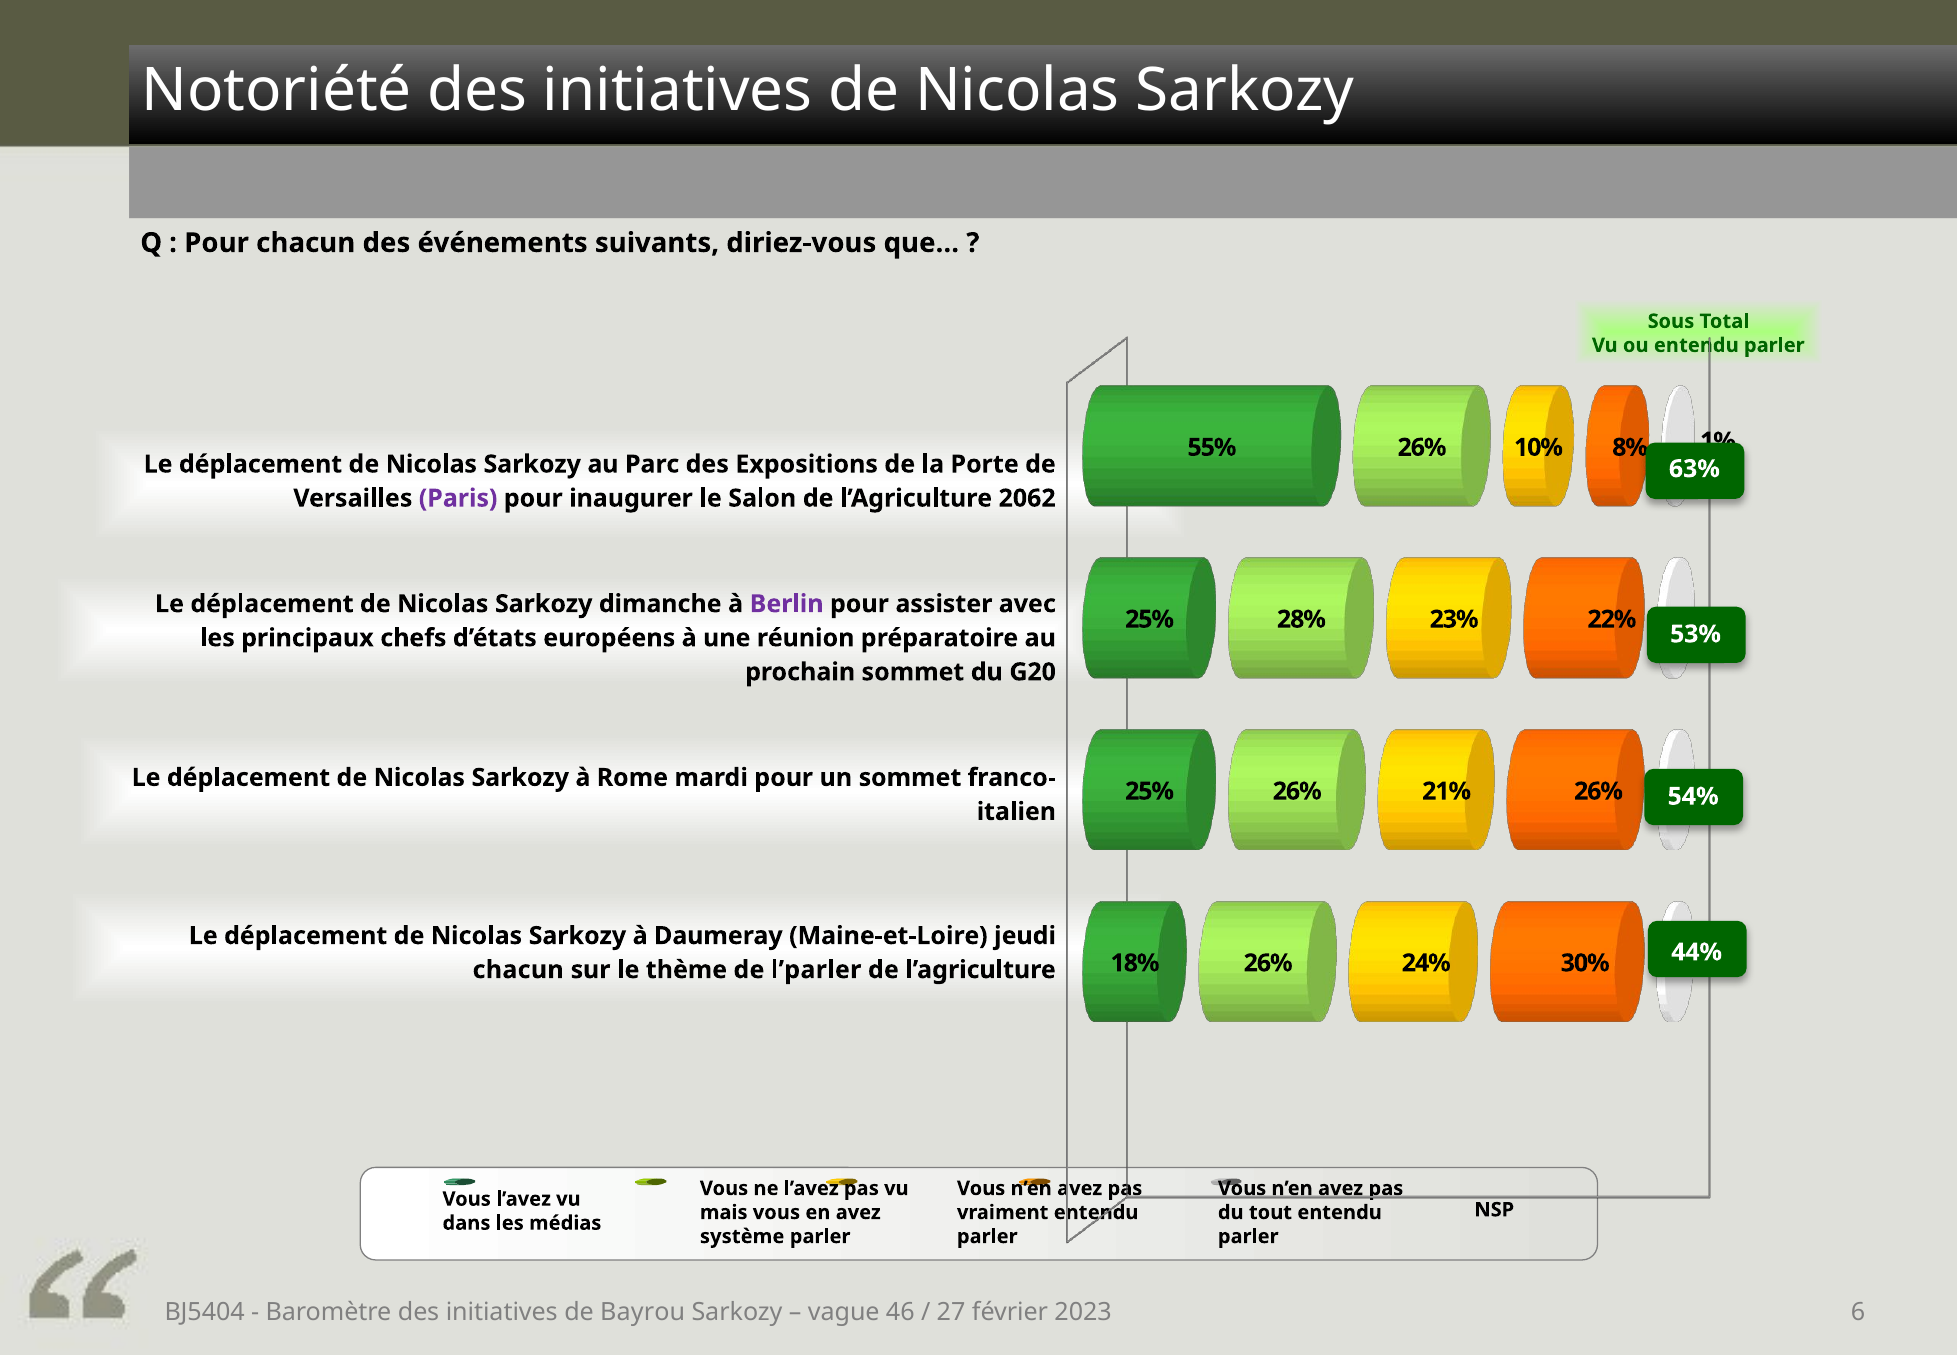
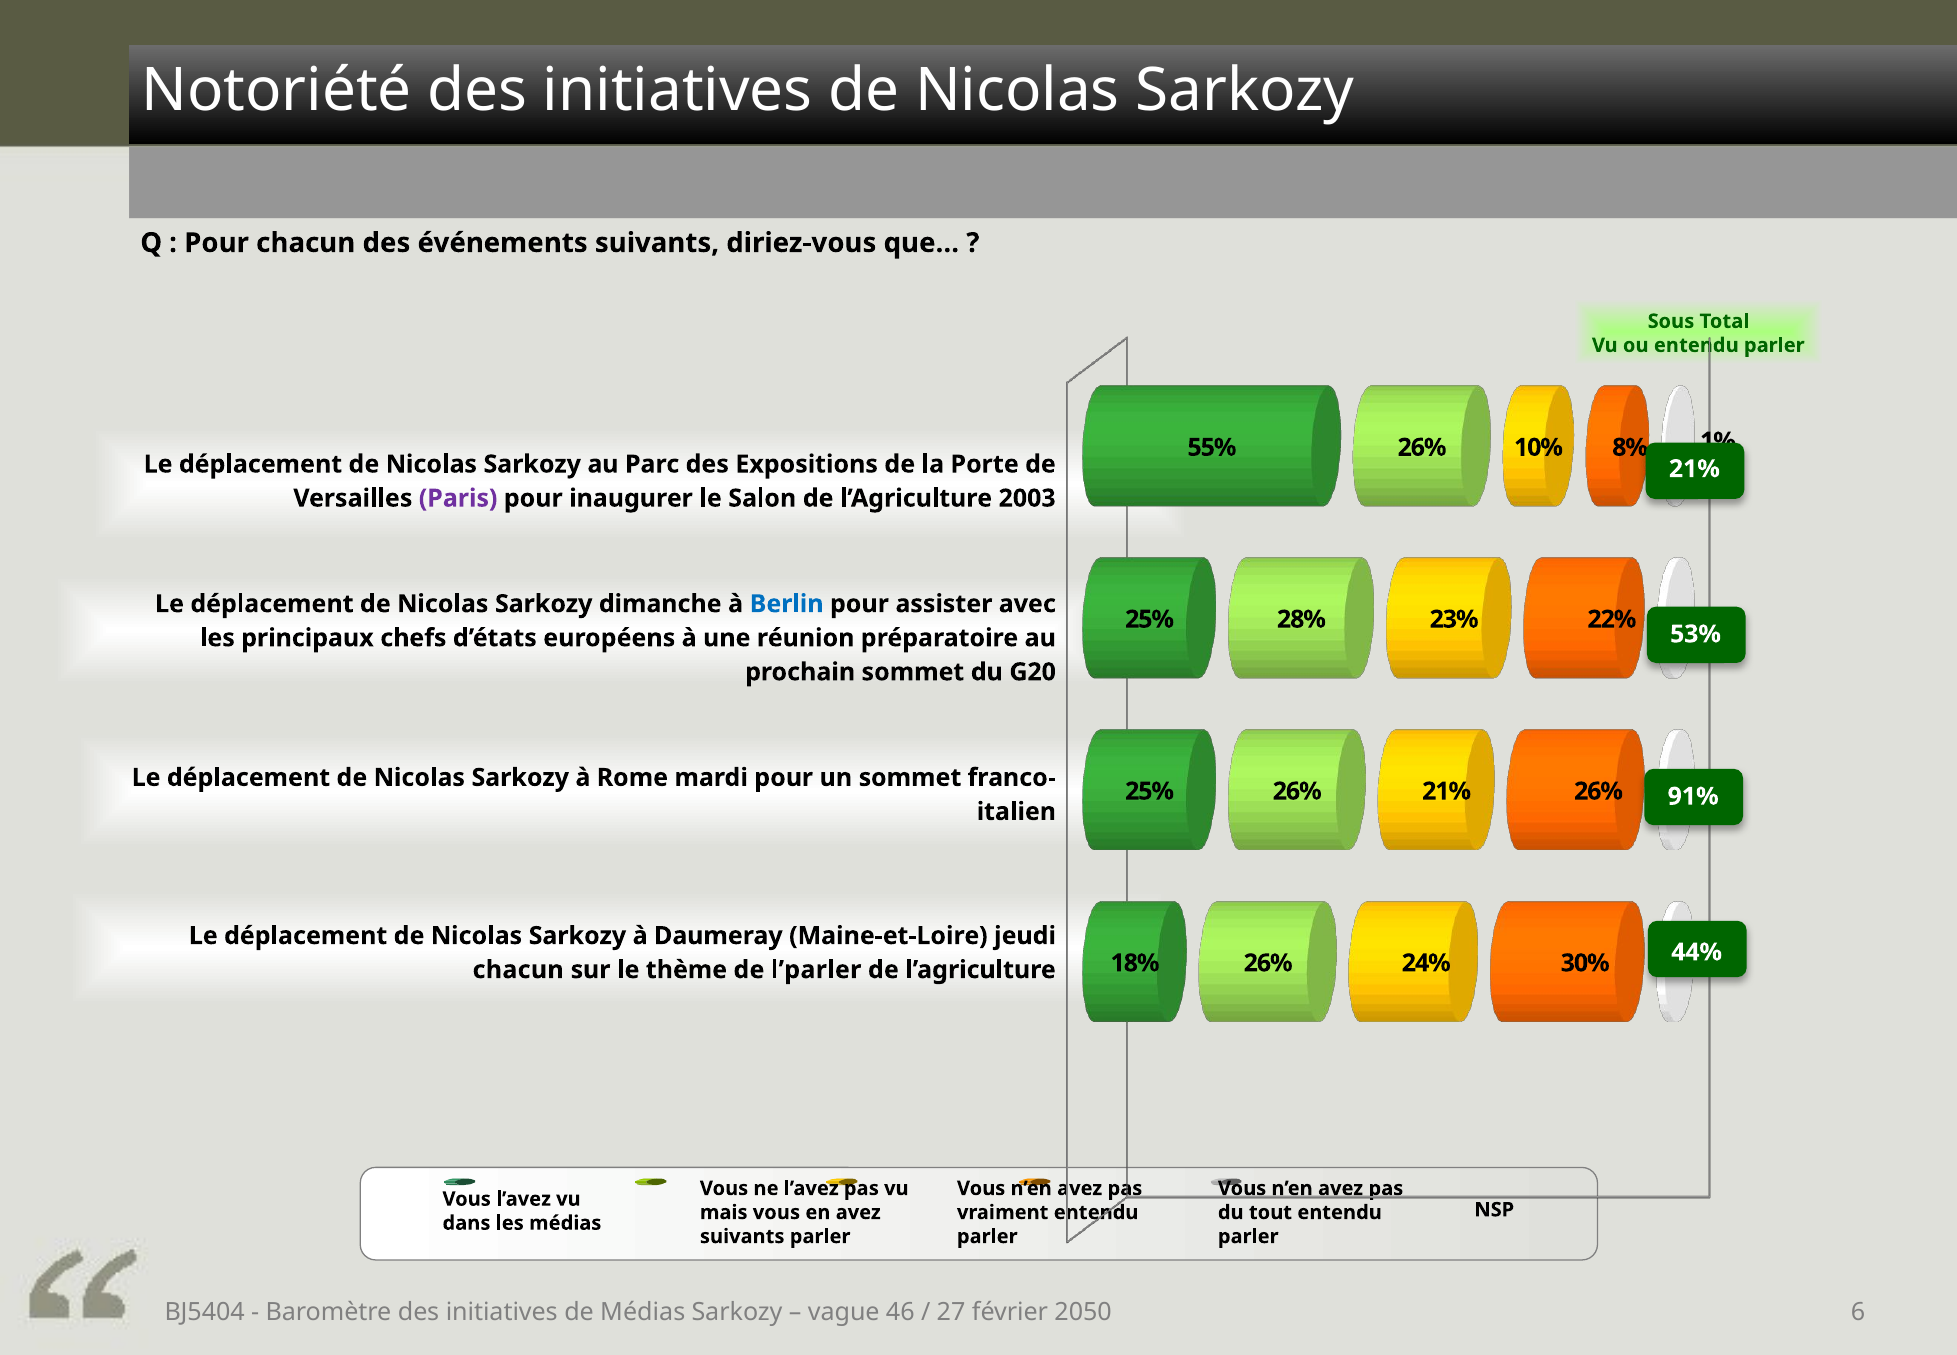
63%: 63% -> 21% (1694, 469)
2062: 2062 -> 2003 (1027, 498)
Berlin colour: purple -> blue (787, 604)
54%: 54% -> 91% (1693, 796)
système: système -> suivants (742, 1236)
de Bayrou: Bayrou -> Médias (643, 1312)
2023: 2023 -> 2050 (1083, 1312)
